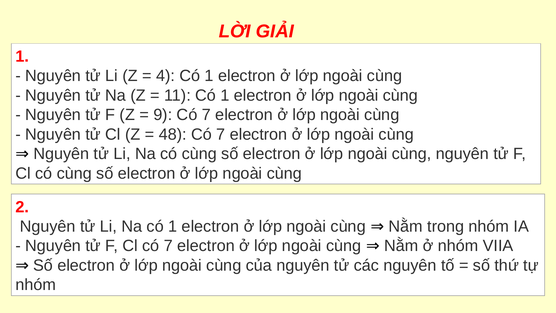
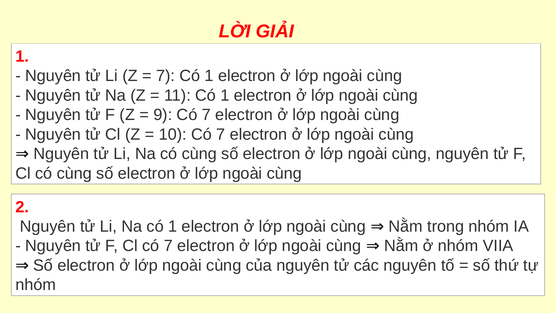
4: 4 -> 7 (165, 76)
48: 48 -> 10 (173, 134)
